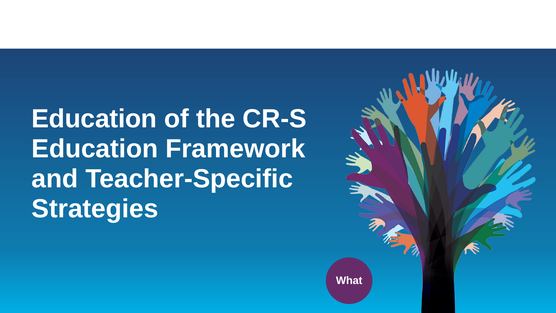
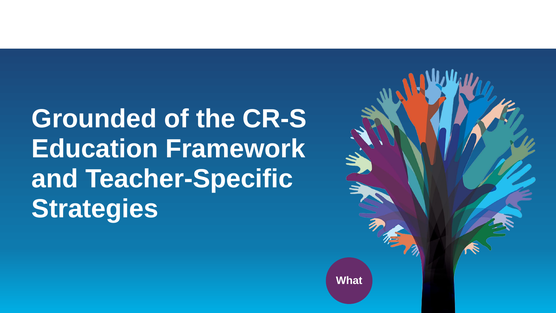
Education: Education -> Grounded (94, 119)
